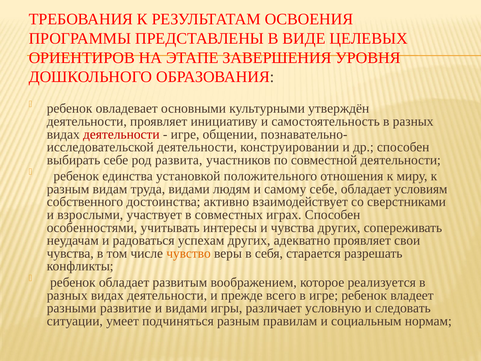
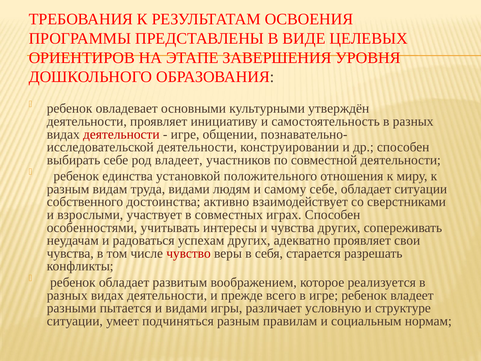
род развита: развита -> владеет (179, 160)
обладает условиям: условиям -> ситуации (421, 189)
чувство colour: orange -> red (189, 253)
развитие: развитие -> пытается (126, 308)
следовать: следовать -> структуре (403, 308)
